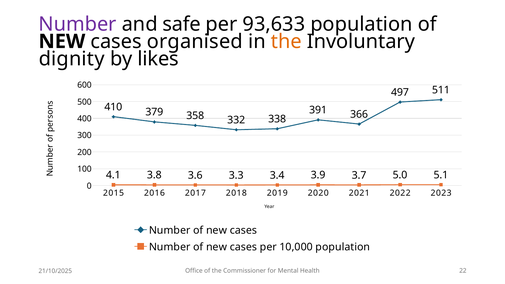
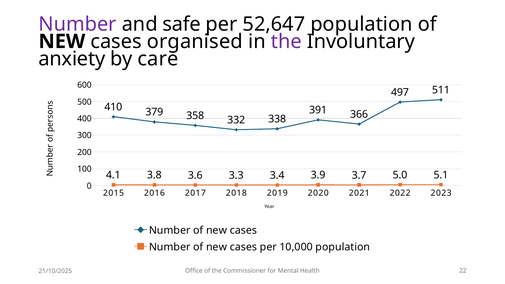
93,633: 93,633 -> 52,647 (274, 24)
the colour: orange -> purple (286, 41)
dignity: dignity -> anxiety (72, 59)
likes: likes -> care (158, 59)
